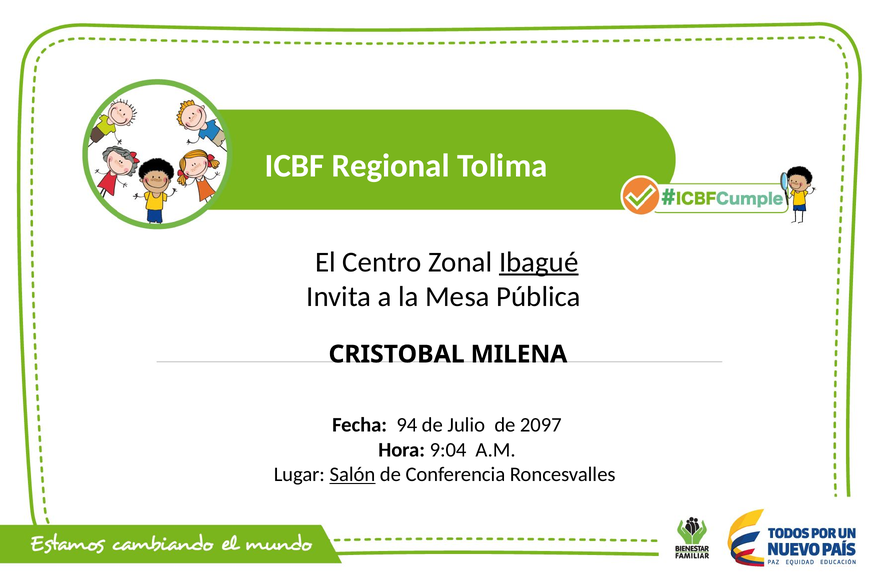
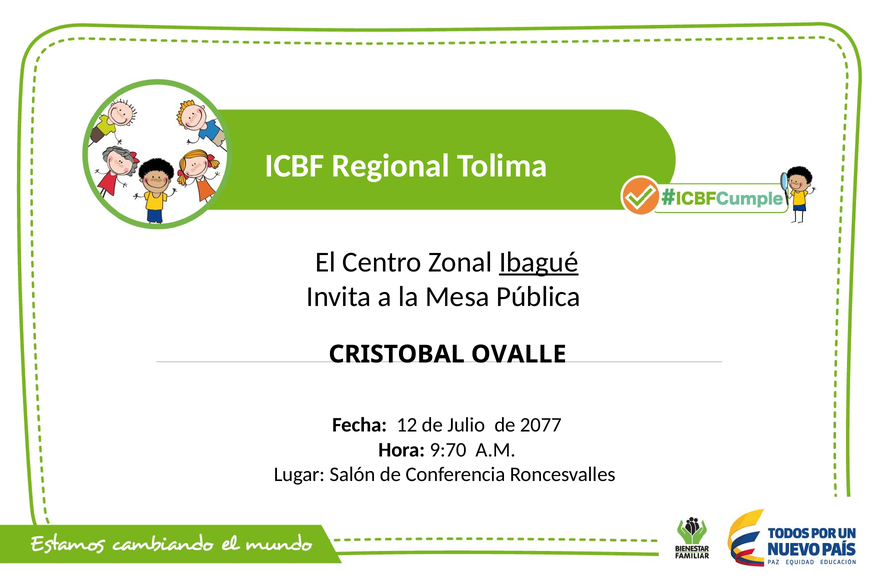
MILENA: MILENA -> OVALLE (519, 354)
94: 94 -> 12 (407, 425)
2097: 2097 -> 2077 (541, 425)
9:04: 9:04 -> 9:70 (448, 450)
Salón underline: present -> none (352, 475)
